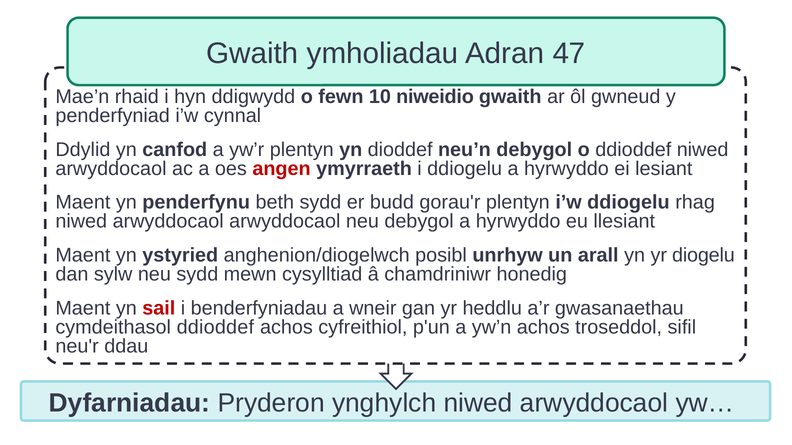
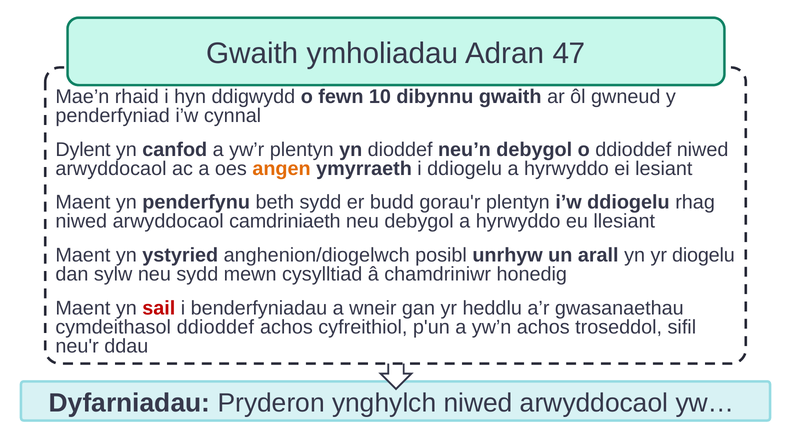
niweidio: niweidio -> dibynnu (435, 97)
Ddylid: Ddylid -> Dylent (83, 150)
angen colour: red -> orange (282, 169)
arwyddocaol arwyddocaol: arwyddocaol -> camdriniaeth (285, 222)
